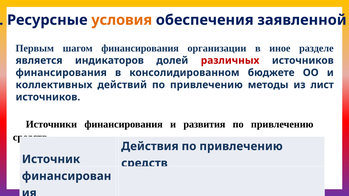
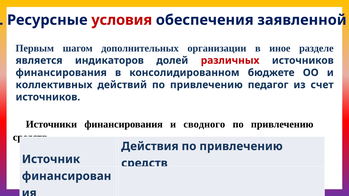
условия colour: orange -> red (122, 20)
шагом финансирования: финансирования -> дополнительных (140, 48)
методы: методы -> педагог (268, 85)
лист: лист -> счет (322, 85)
развития: развития -> сводного (204, 124)
